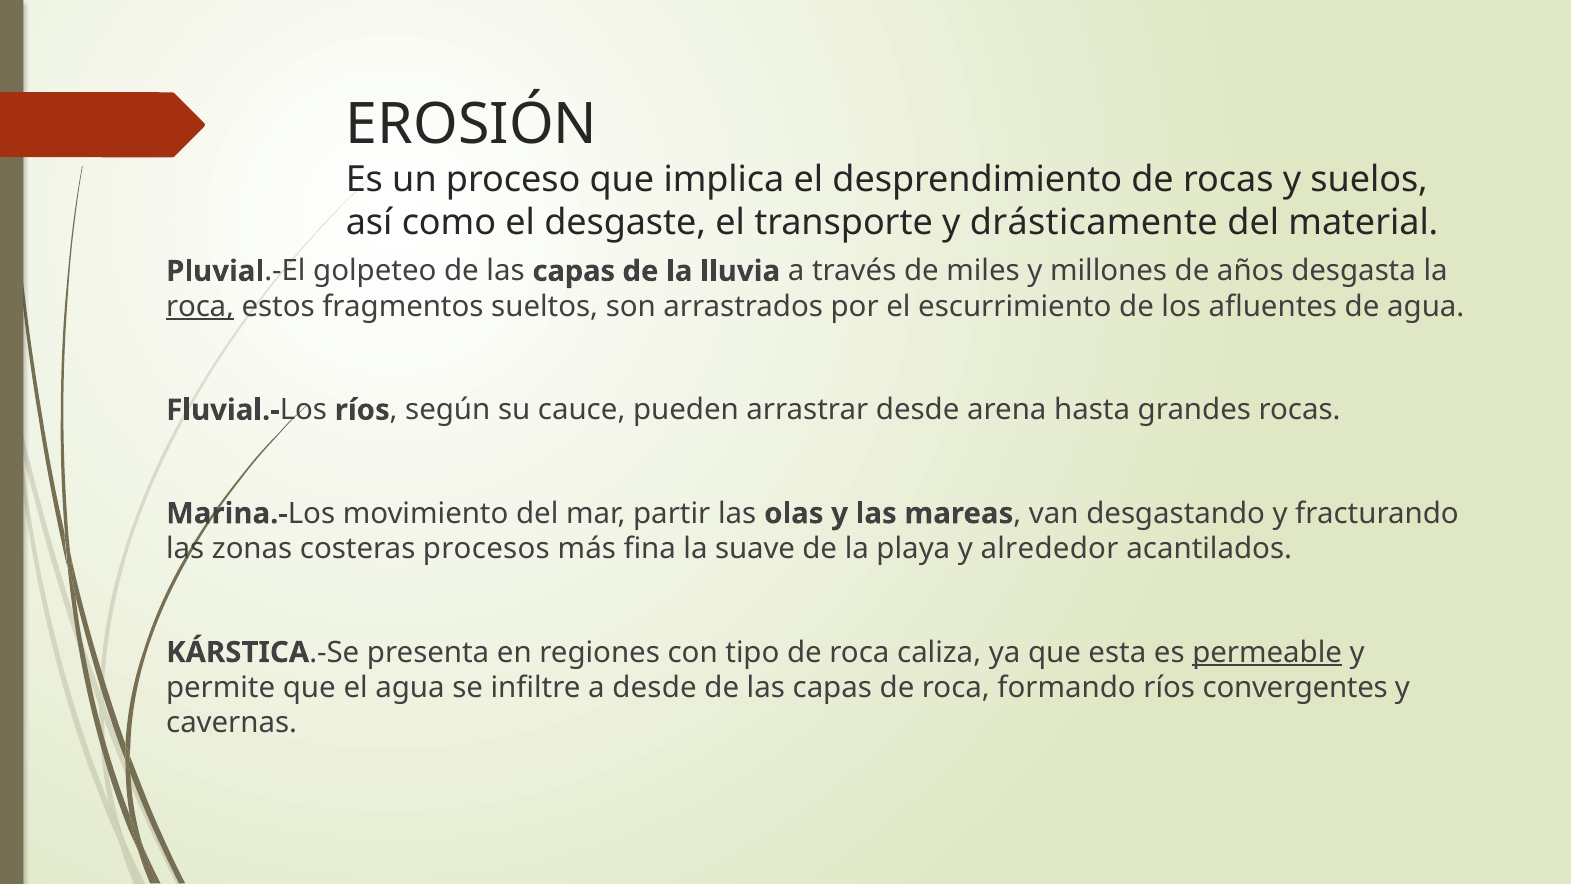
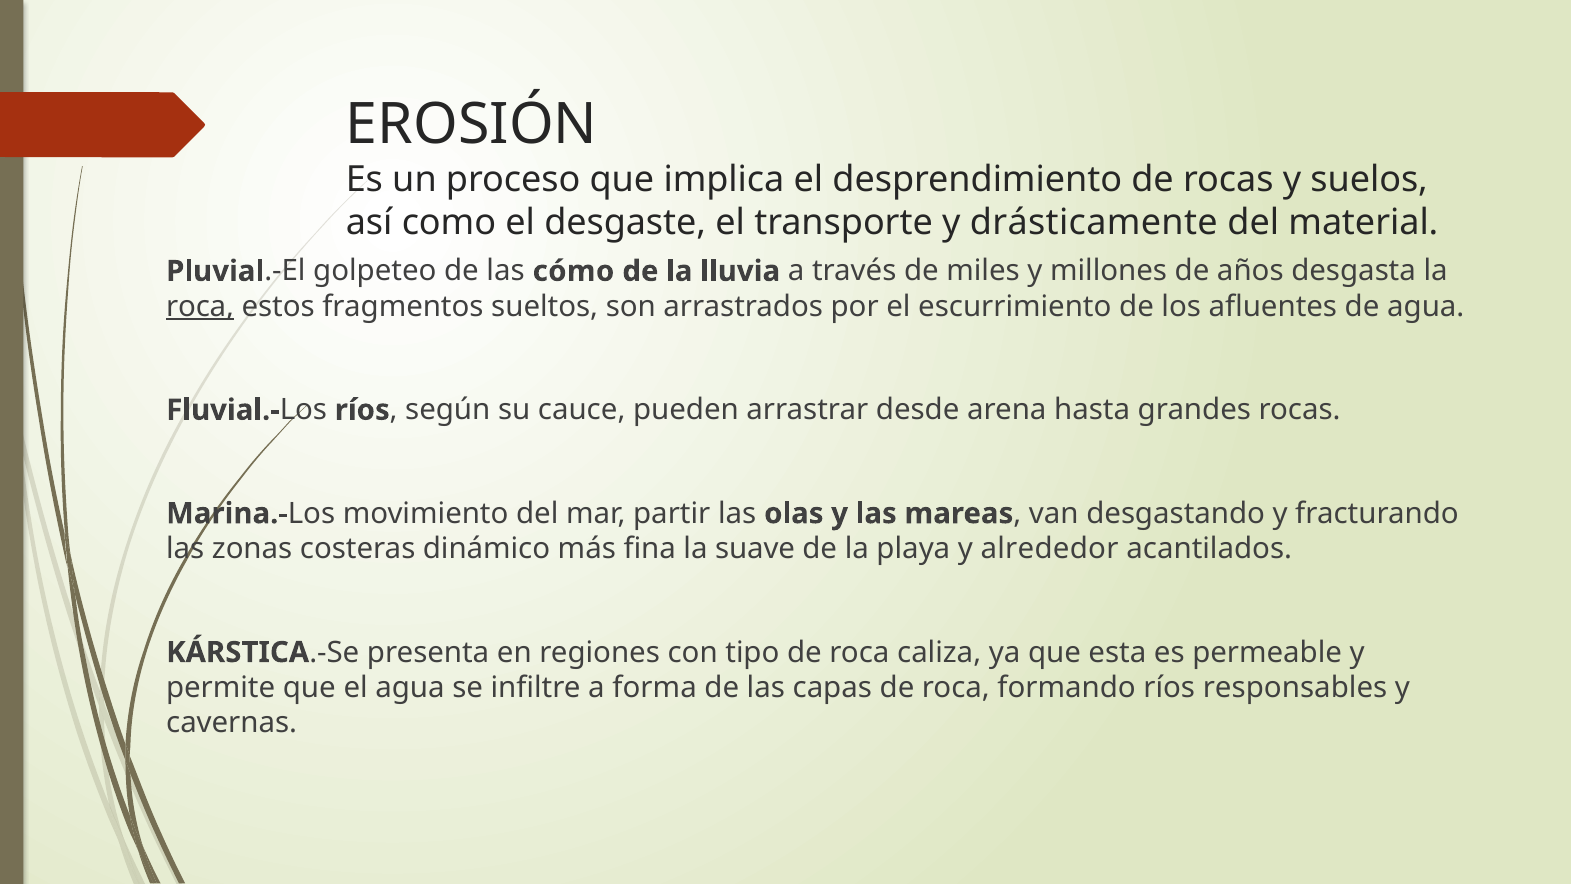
golpeteo de las capas: capas -> cómo (573, 271)
procesos: procesos -> dinámico (487, 549)
permeable underline: present -> none (1267, 652)
a desde: desde -> forma (655, 687)
convergentes: convergentes -> responsables (1295, 687)
